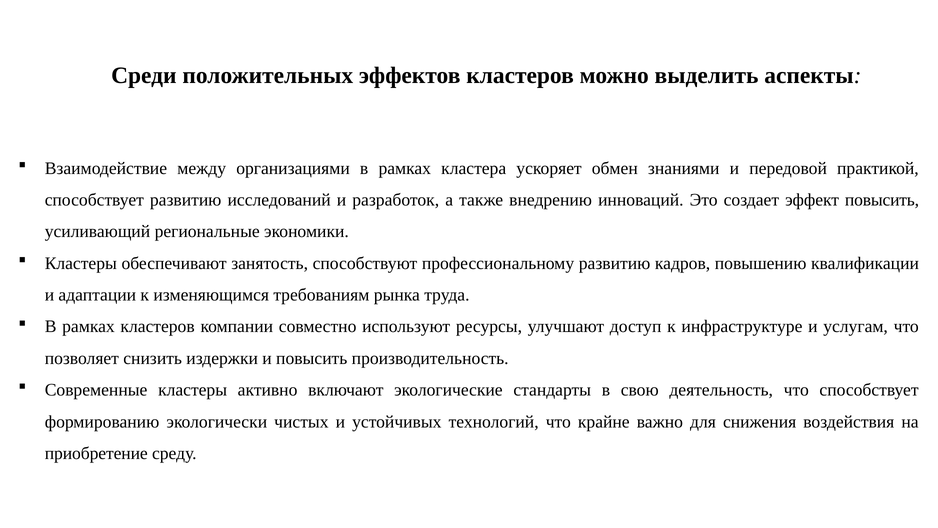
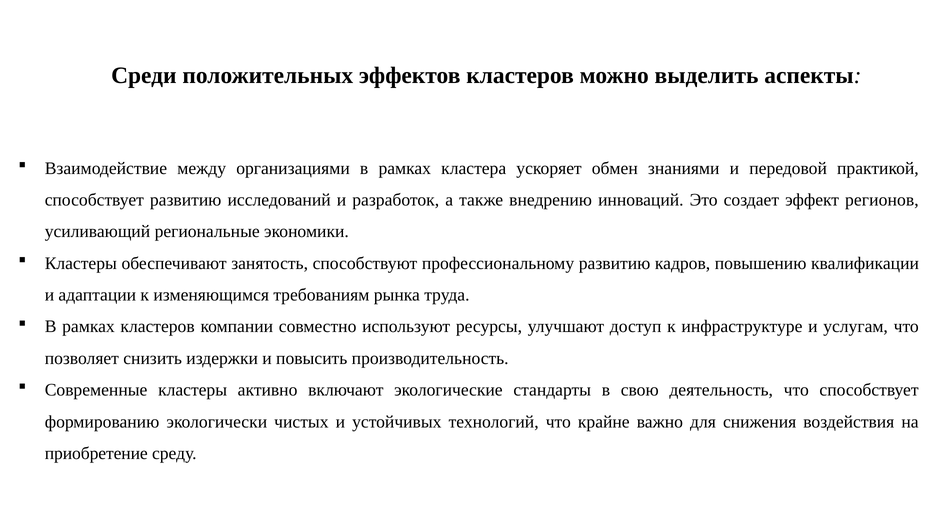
эффект повысить: повысить -> регионов (882, 200)
